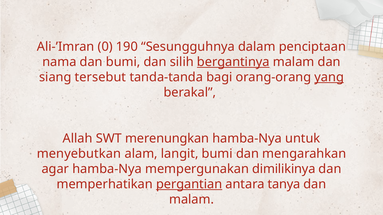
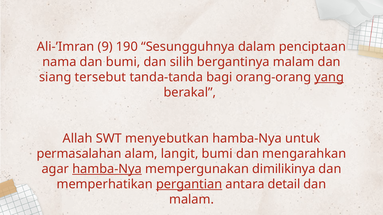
0: 0 -> 9 (105, 47)
bergantinya underline: present -> none (233, 62)
merenungkan: merenungkan -> menyebutkan (167, 139)
menyebutkan: menyebutkan -> permasalahan (79, 154)
hamba-Nya underline: none -> present (107, 169)
tanya: tanya -> detail (284, 185)
